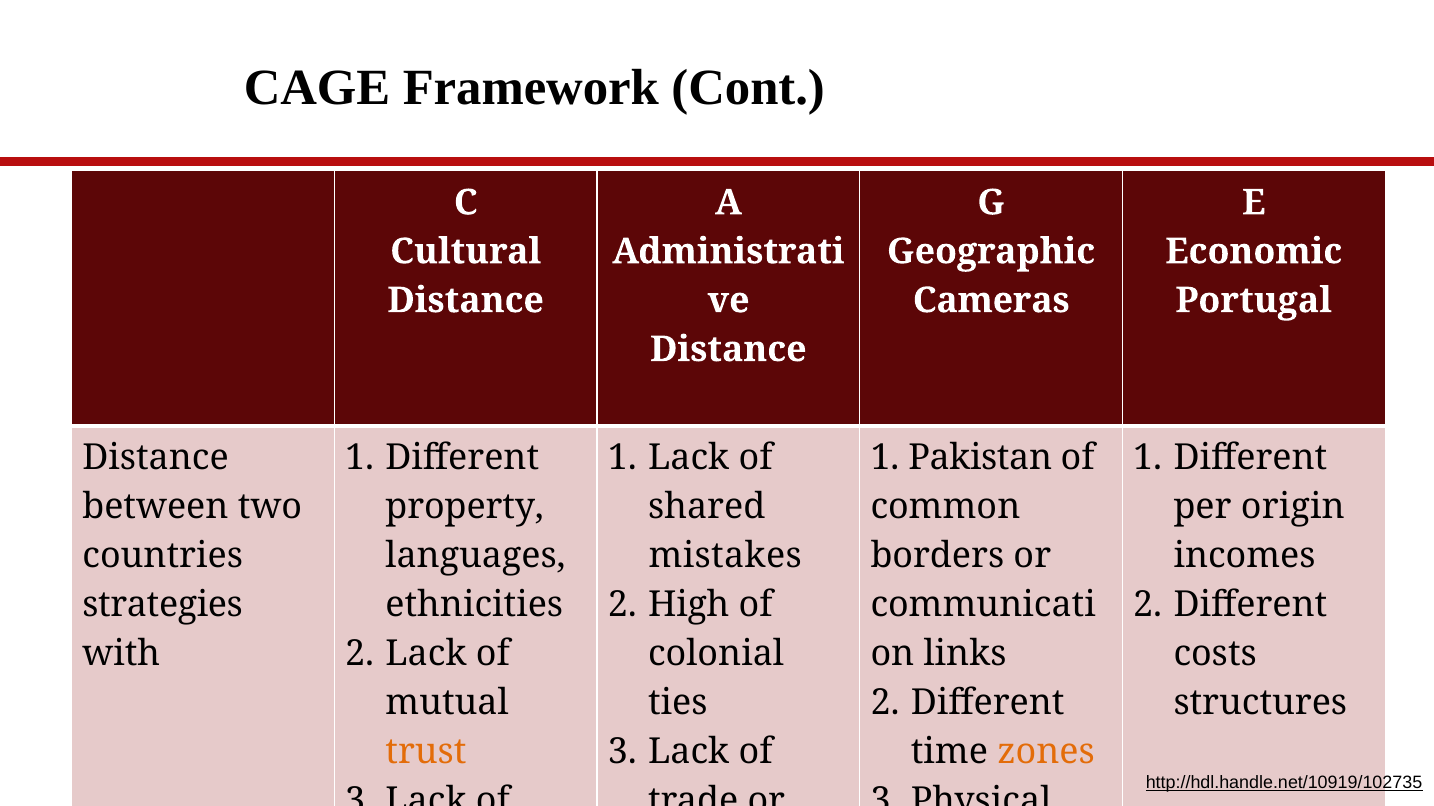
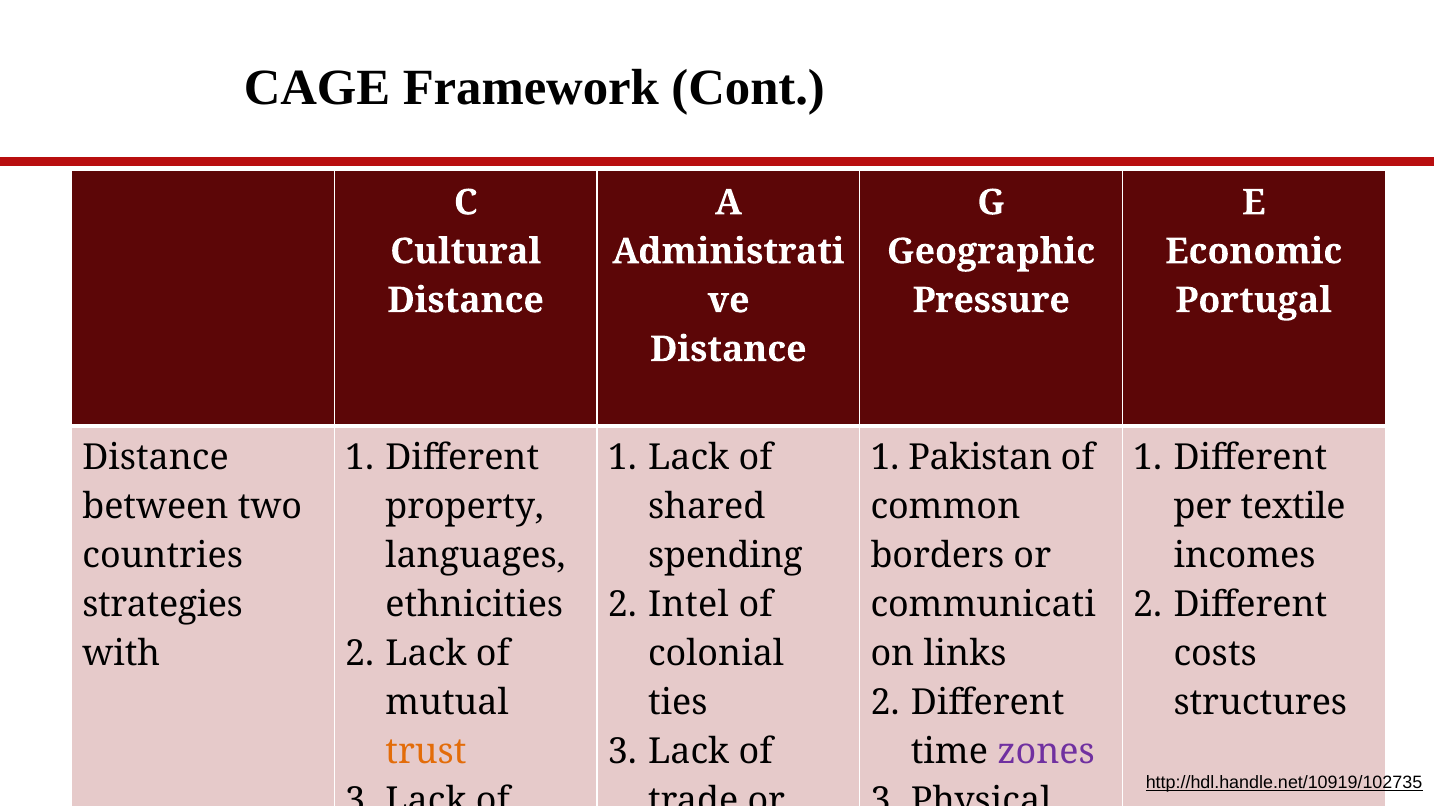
Cameras: Cameras -> Pressure (991, 301)
origin: origin -> textile (1293, 507)
mistakes: mistakes -> spending (725, 556)
High: High -> Intel (689, 605)
zones colour: orange -> purple (1046, 752)
